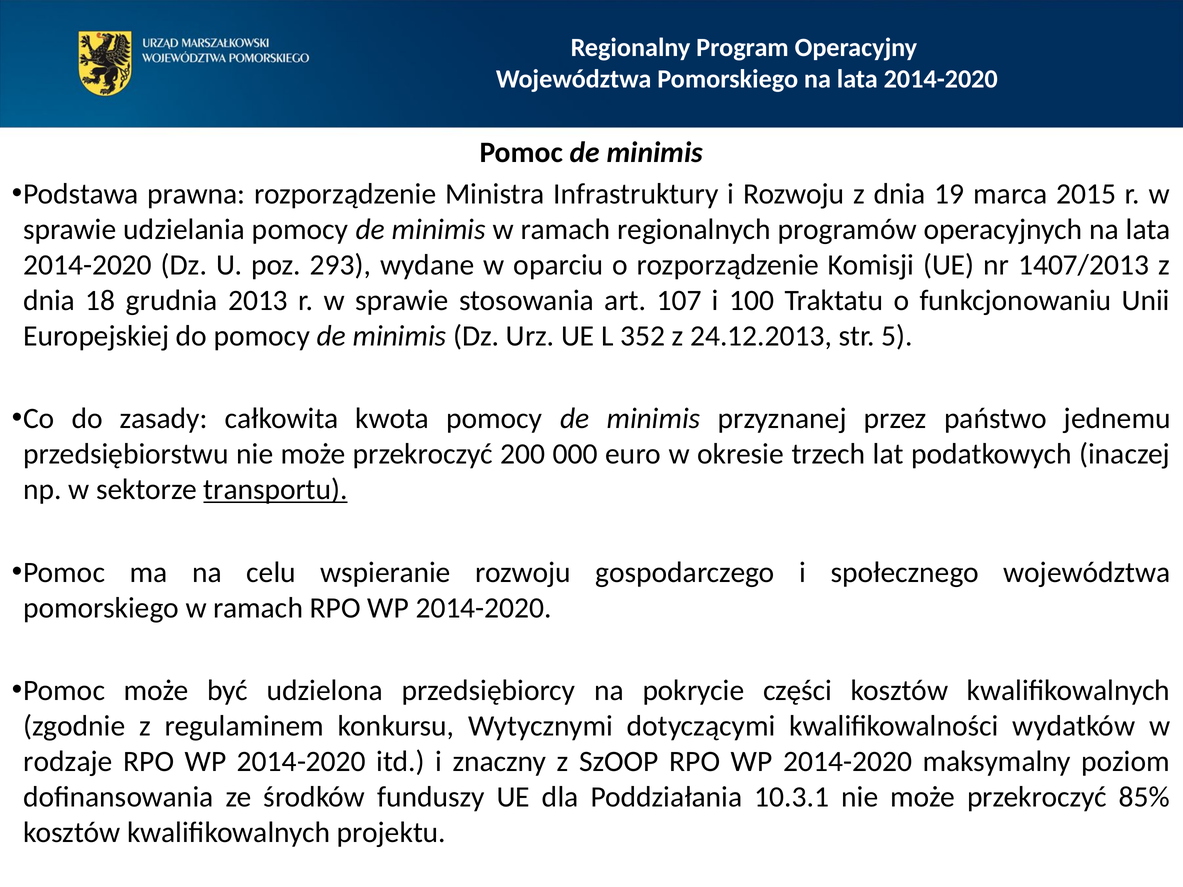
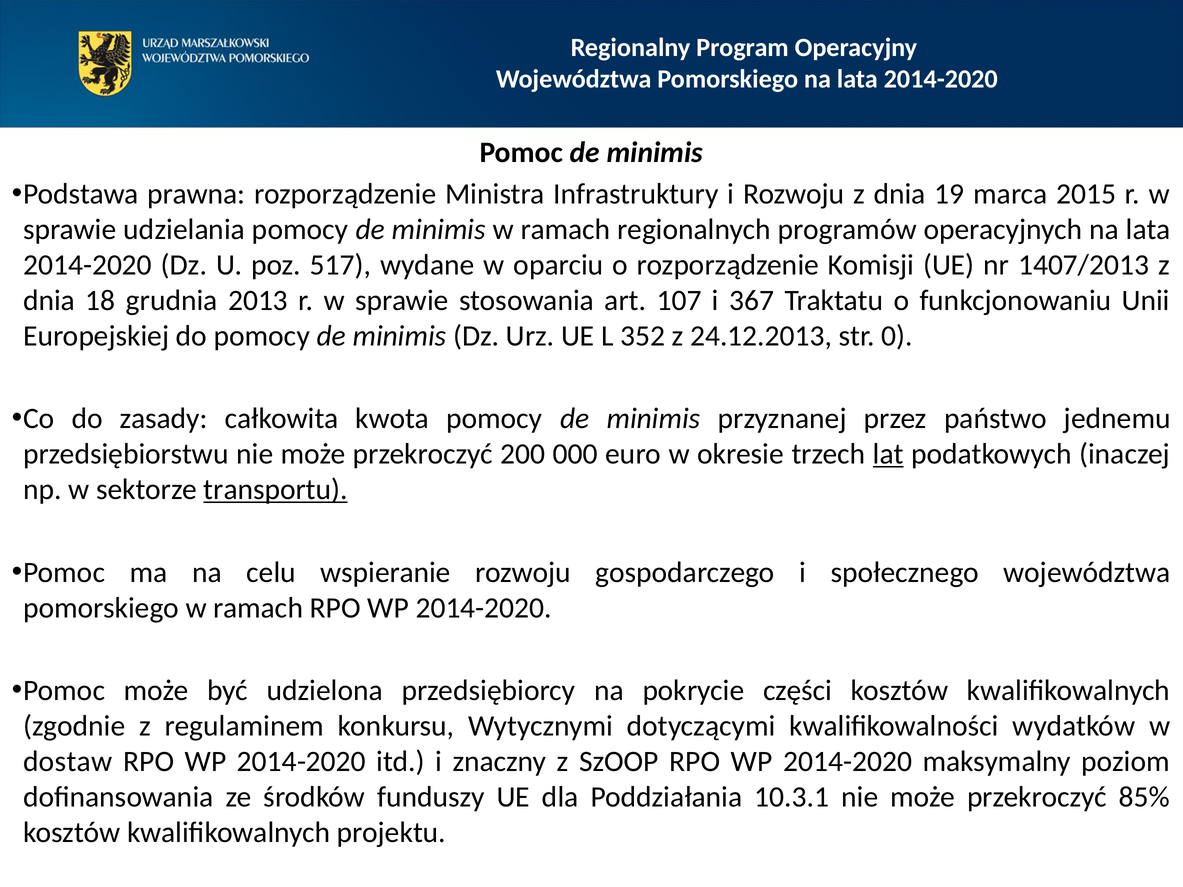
293: 293 -> 517 (340, 265)
100: 100 -> 367 (752, 300)
5: 5 -> 0 (897, 336)
lat underline: none -> present (888, 454)
rodzaje: rodzaje -> dostaw (68, 762)
